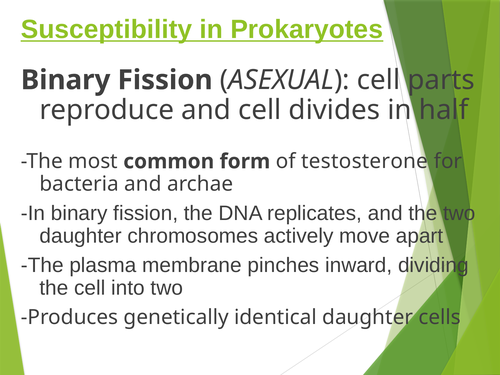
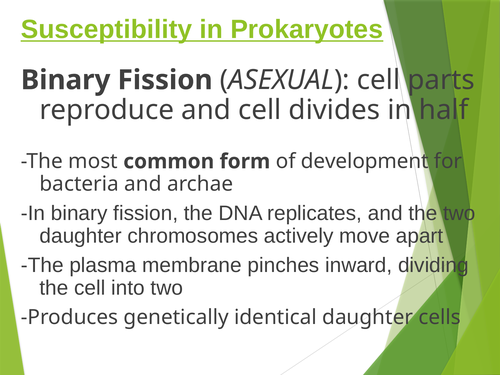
testosterone: testosterone -> development (365, 161)
